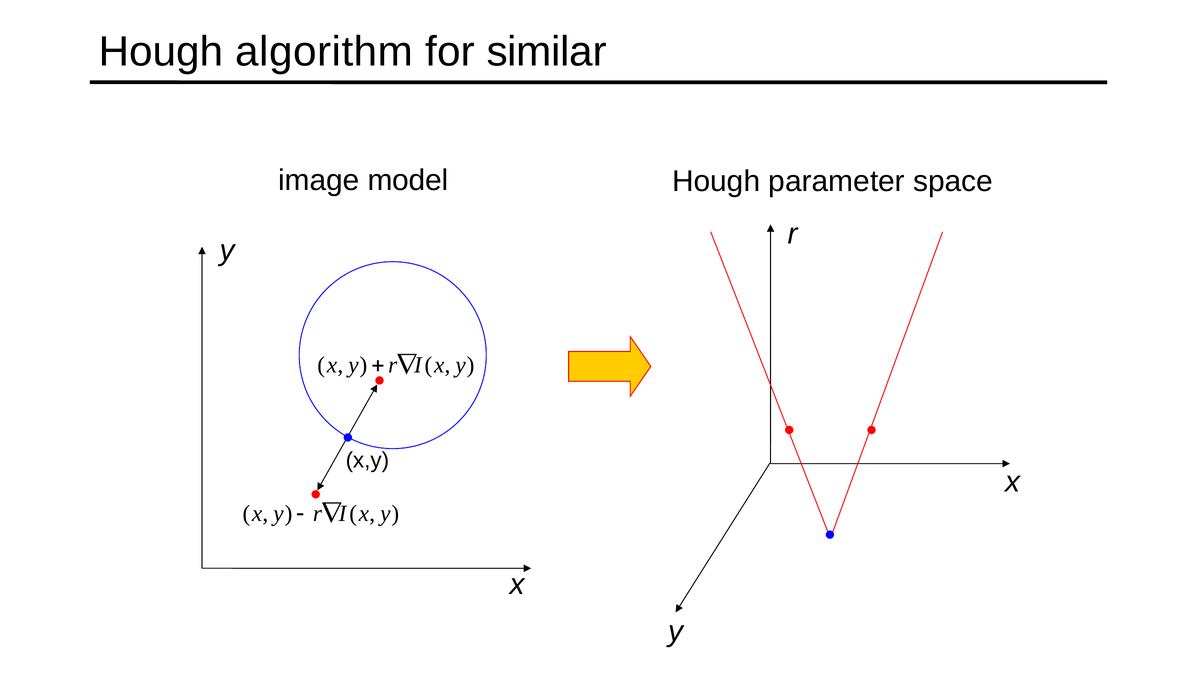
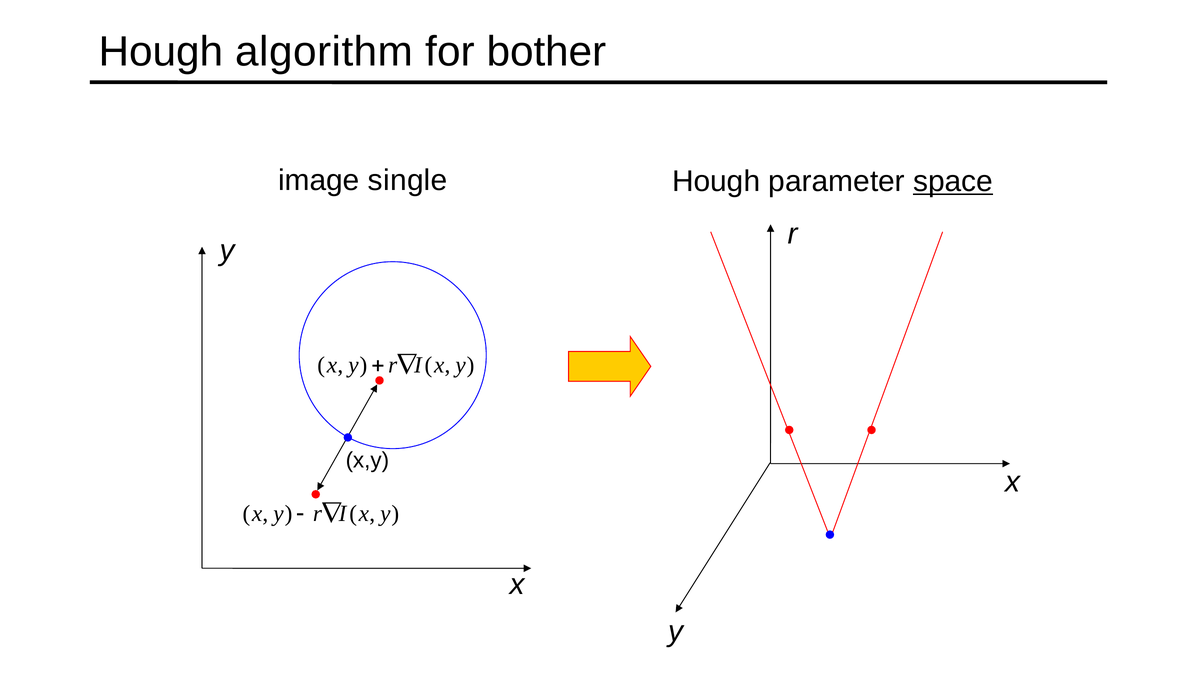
similar: similar -> bother (546, 52)
model: model -> single (408, 180)
space underline: none -> present (953, 182)
